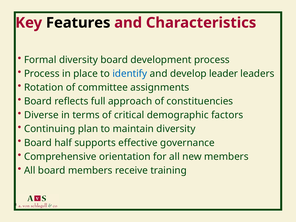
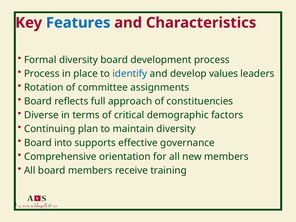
Features colour: black -> blue (78, 23)
leader: leader -> values (224, 74)
half: half -> into (63, 143)
